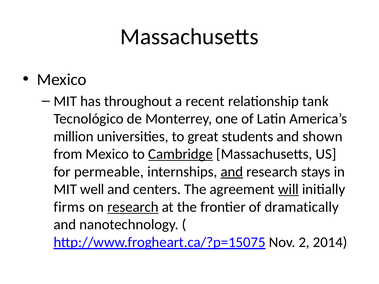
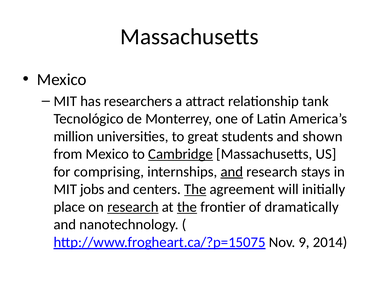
throughout: throughout -> researchers (138, 101)
recent: recent -> attract (205, 101)
permeable: permeable -> comprising (109, 172)
well: well -> jobs (92, 190)
The underline: none -> present (195, 190)
will underline: present -> none (288, 190)
firms: firms -> place (69, 207)
the underline: none -> present (187, 207)
2: 2 -> 9 (304, 242)
